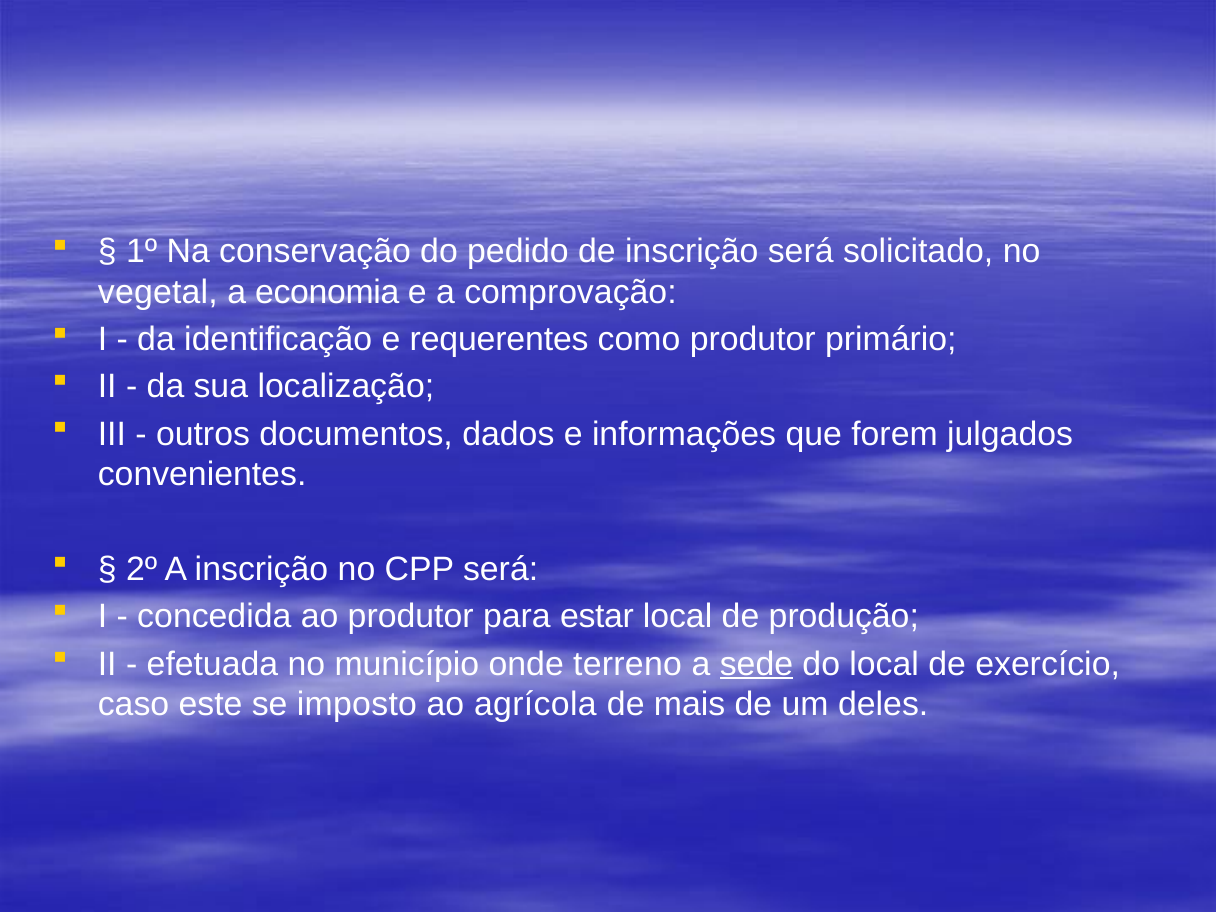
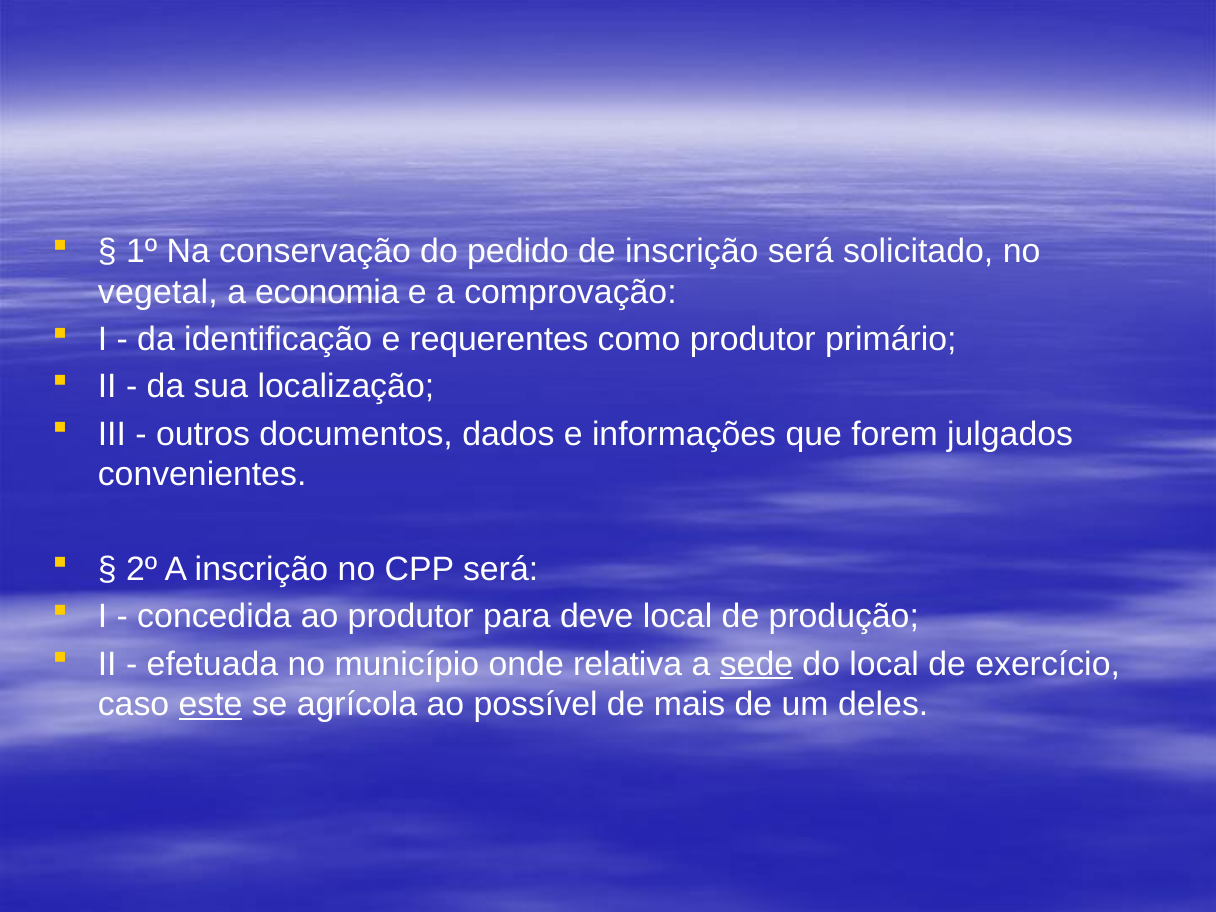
estar: estar -> deve (597, 617)
terreno: terreno -> relativa (628, 664)
este underline: none -> present (211, 704)
imposto: imposto -> agrícola (357, 704)
agrícola: agrícola -> possível (536, 704)
